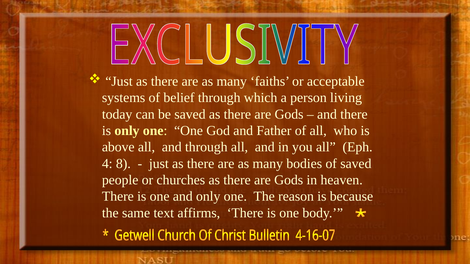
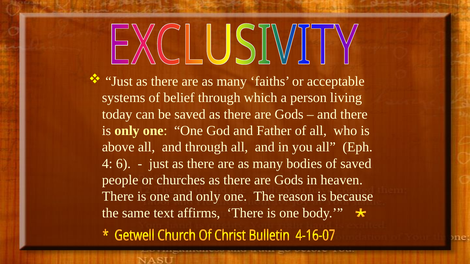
8: 8 -> 6 (123, 164)
